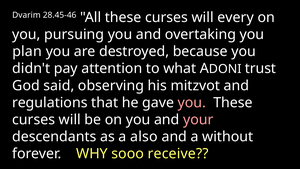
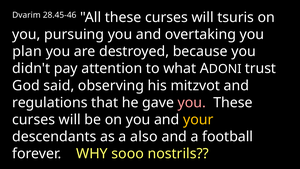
every: every -> tsuris (236, 17)
your colour: pink -> yellow (198, 119)
without: without -> football (228, 136)
receive: receive -> nostrils (178, 153)
